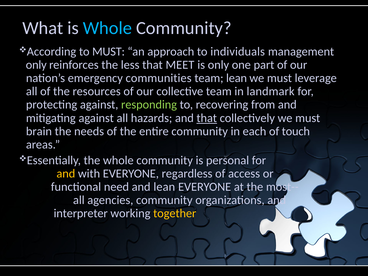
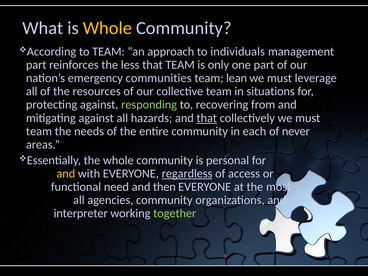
Whole colour: light blue -> yellow (107, 28)
to MUST: MUST -> TEAM (108, 52)
only: only -> part (36, 65)
that MEET: MEET -> TEAM (180, 65)
landmark: landmark -> situations (271, 91)
brain: brain -> team (39, 131)
touch: touch -> never (296, 131)
regardless underline: none -> present (187, 174)
and lean: lean -> then (164, 187)
together colour: yellow -> light green (175, 213)
